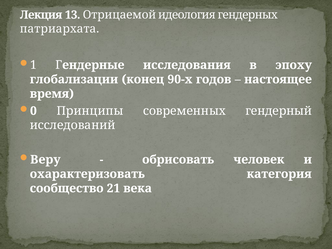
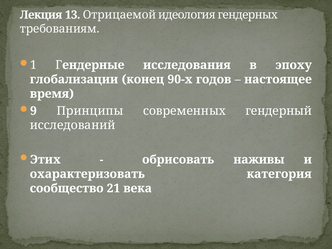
патриархата: патриархата -> требованиям (60, 29)
0: 0 -> 9 (33, 111)
Веру: Веру -> Этих (45, 160)
человек: человек -> наживы (259, 160)
